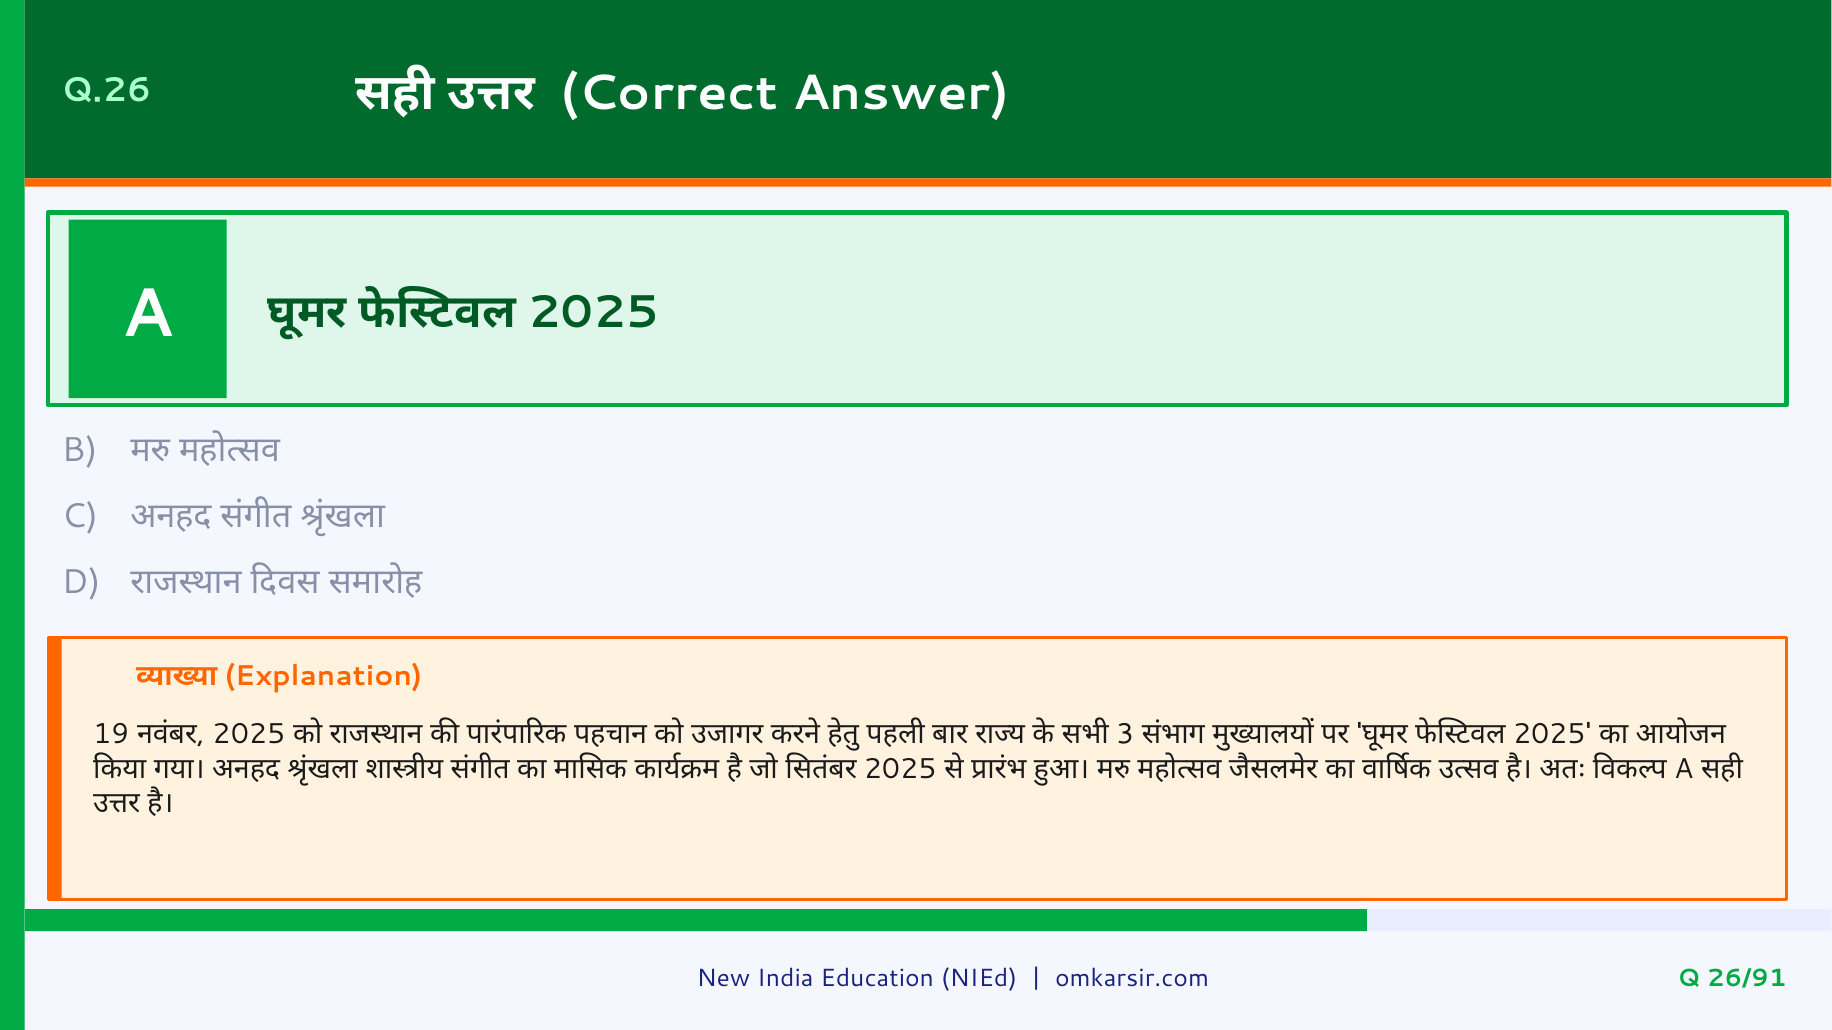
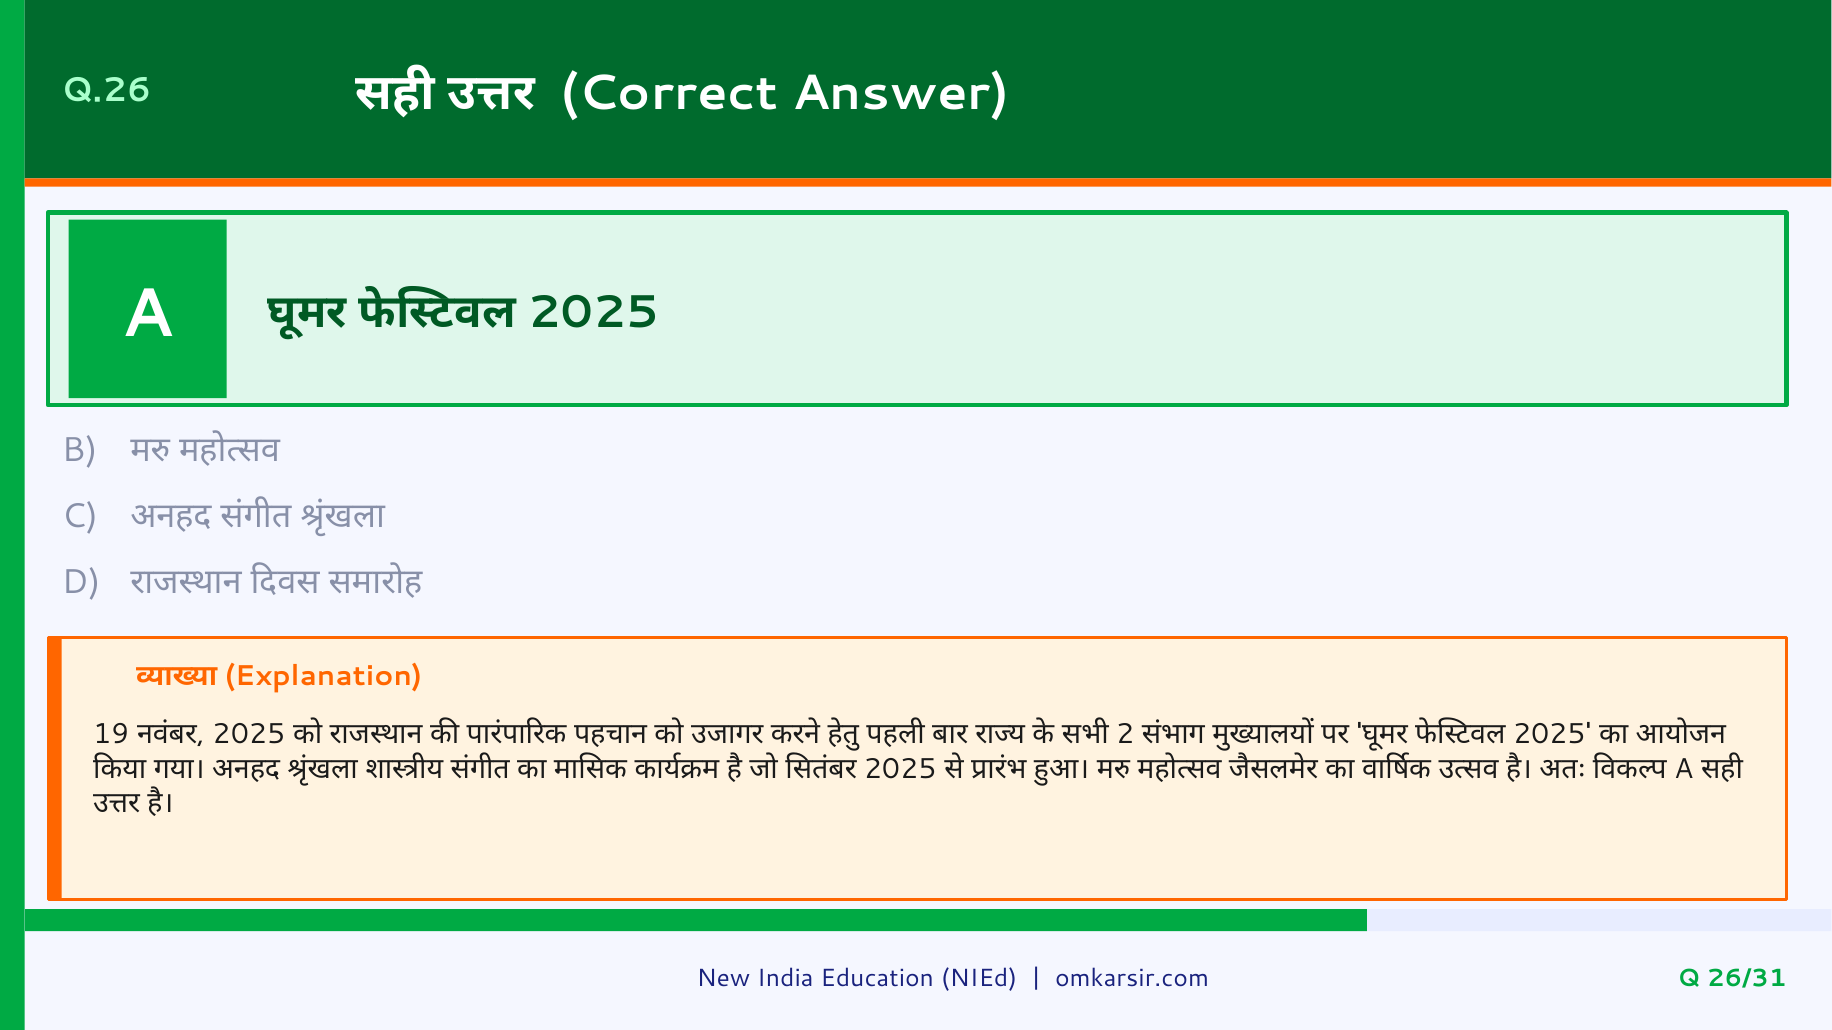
3: 3 -> 2 (1125, 735)
26/91: 26/91 -> 26/31 (1747, 979)
